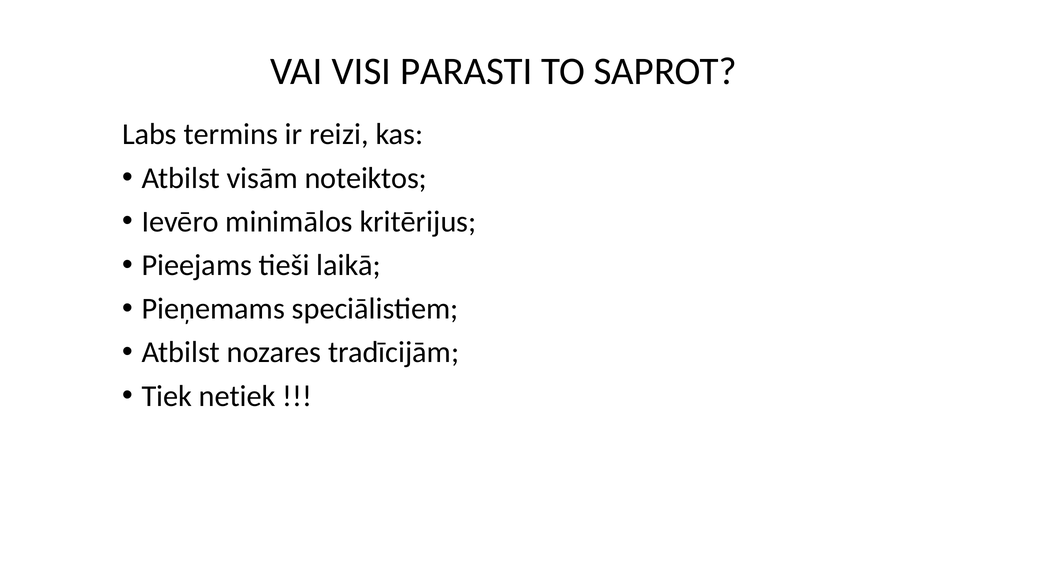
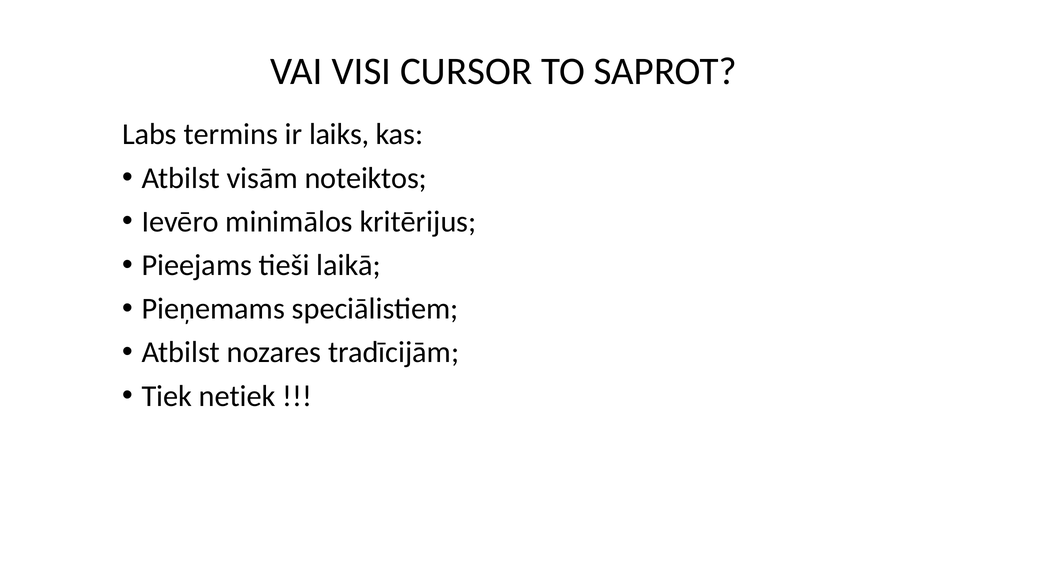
PARASTI: PARASTI -> CURSOR (466, 71)
reizi: reizi -> laiks (339, 134)
